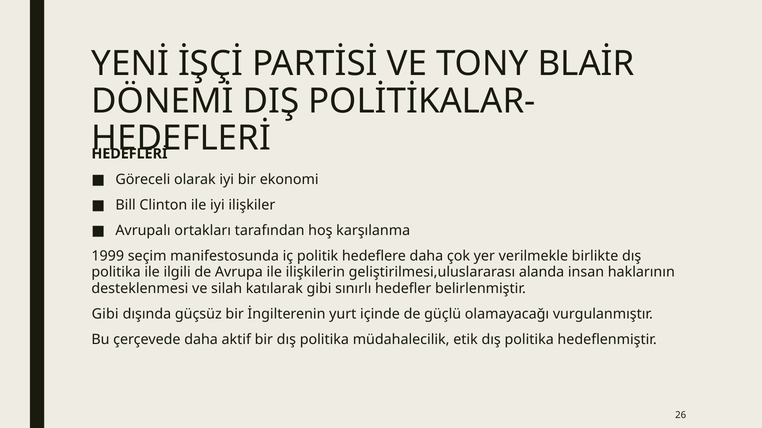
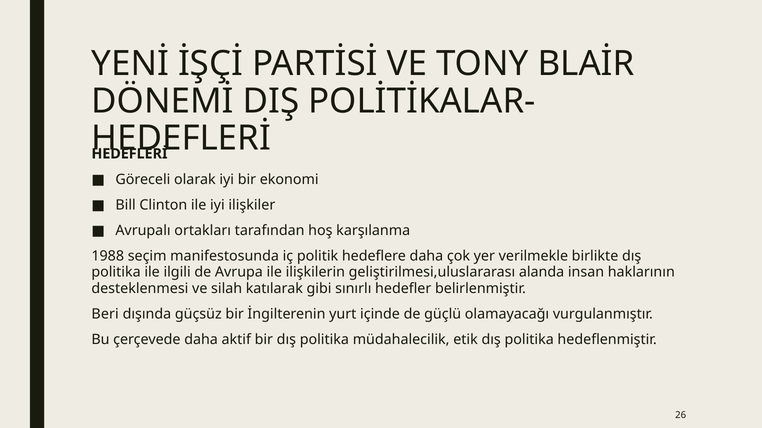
1999: 1999 -> 1988 (108, 257)
Gibi: Gibi -> Beri (105, 314)
